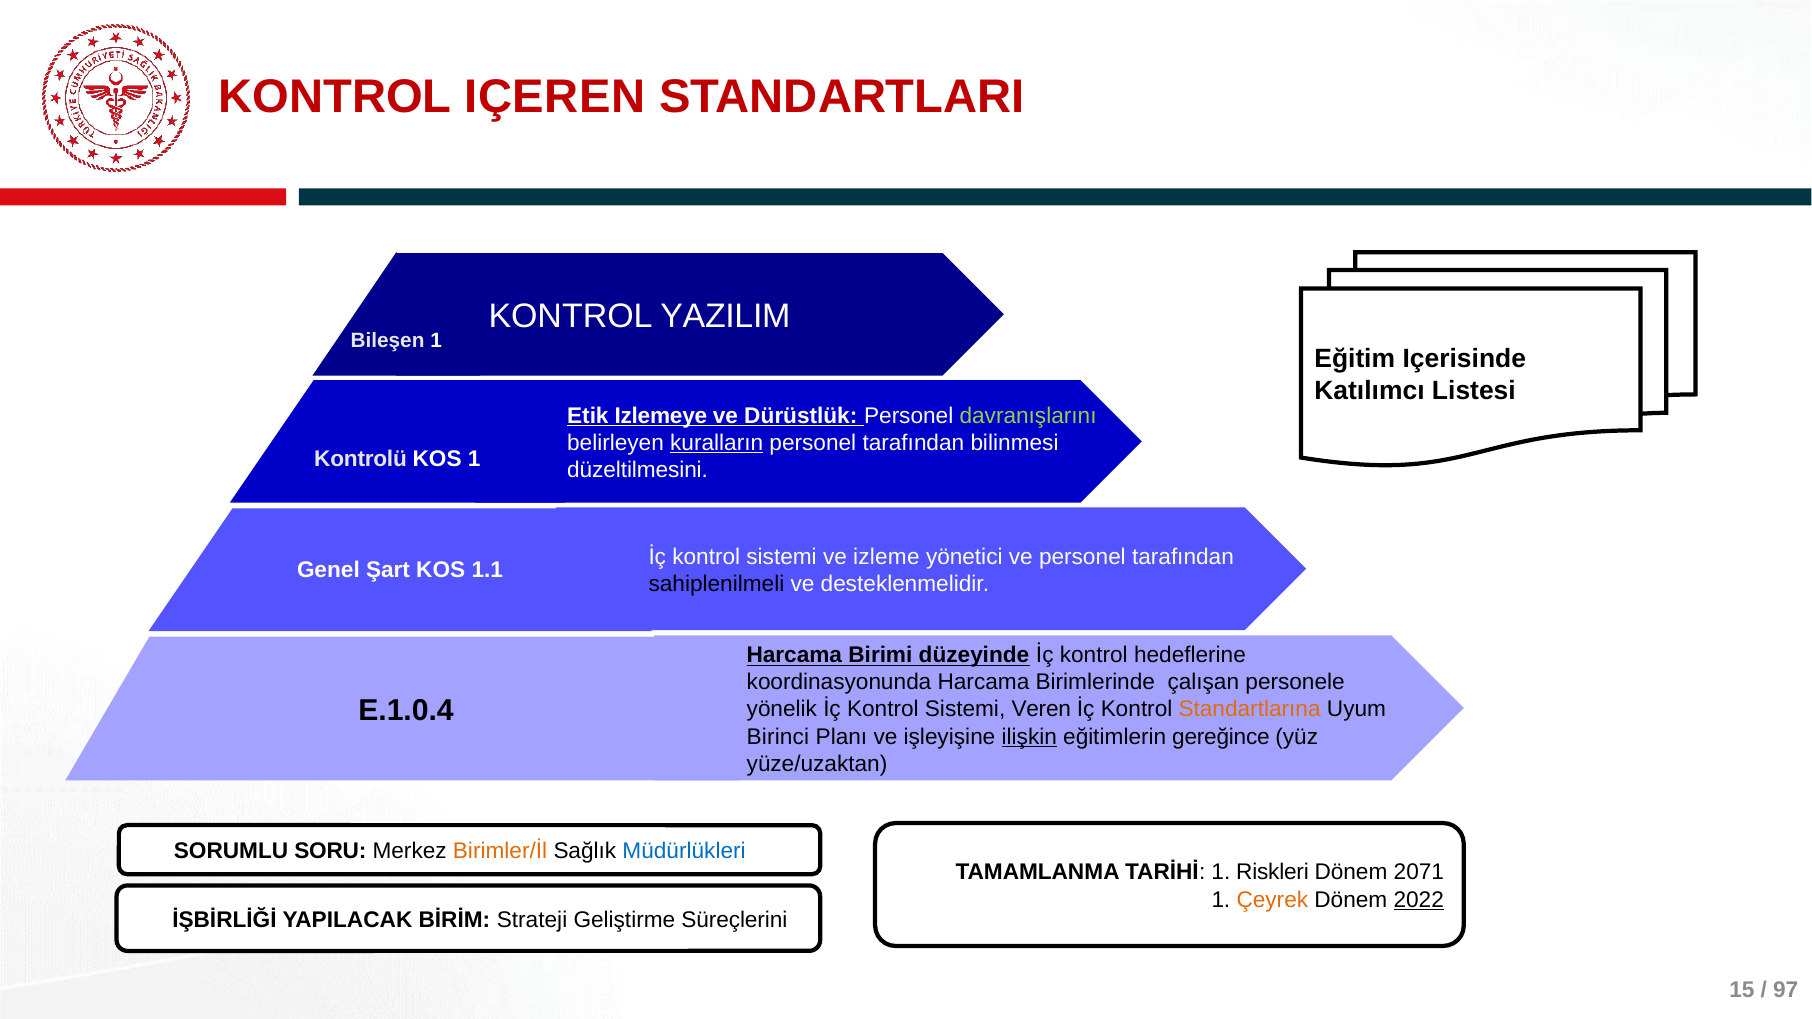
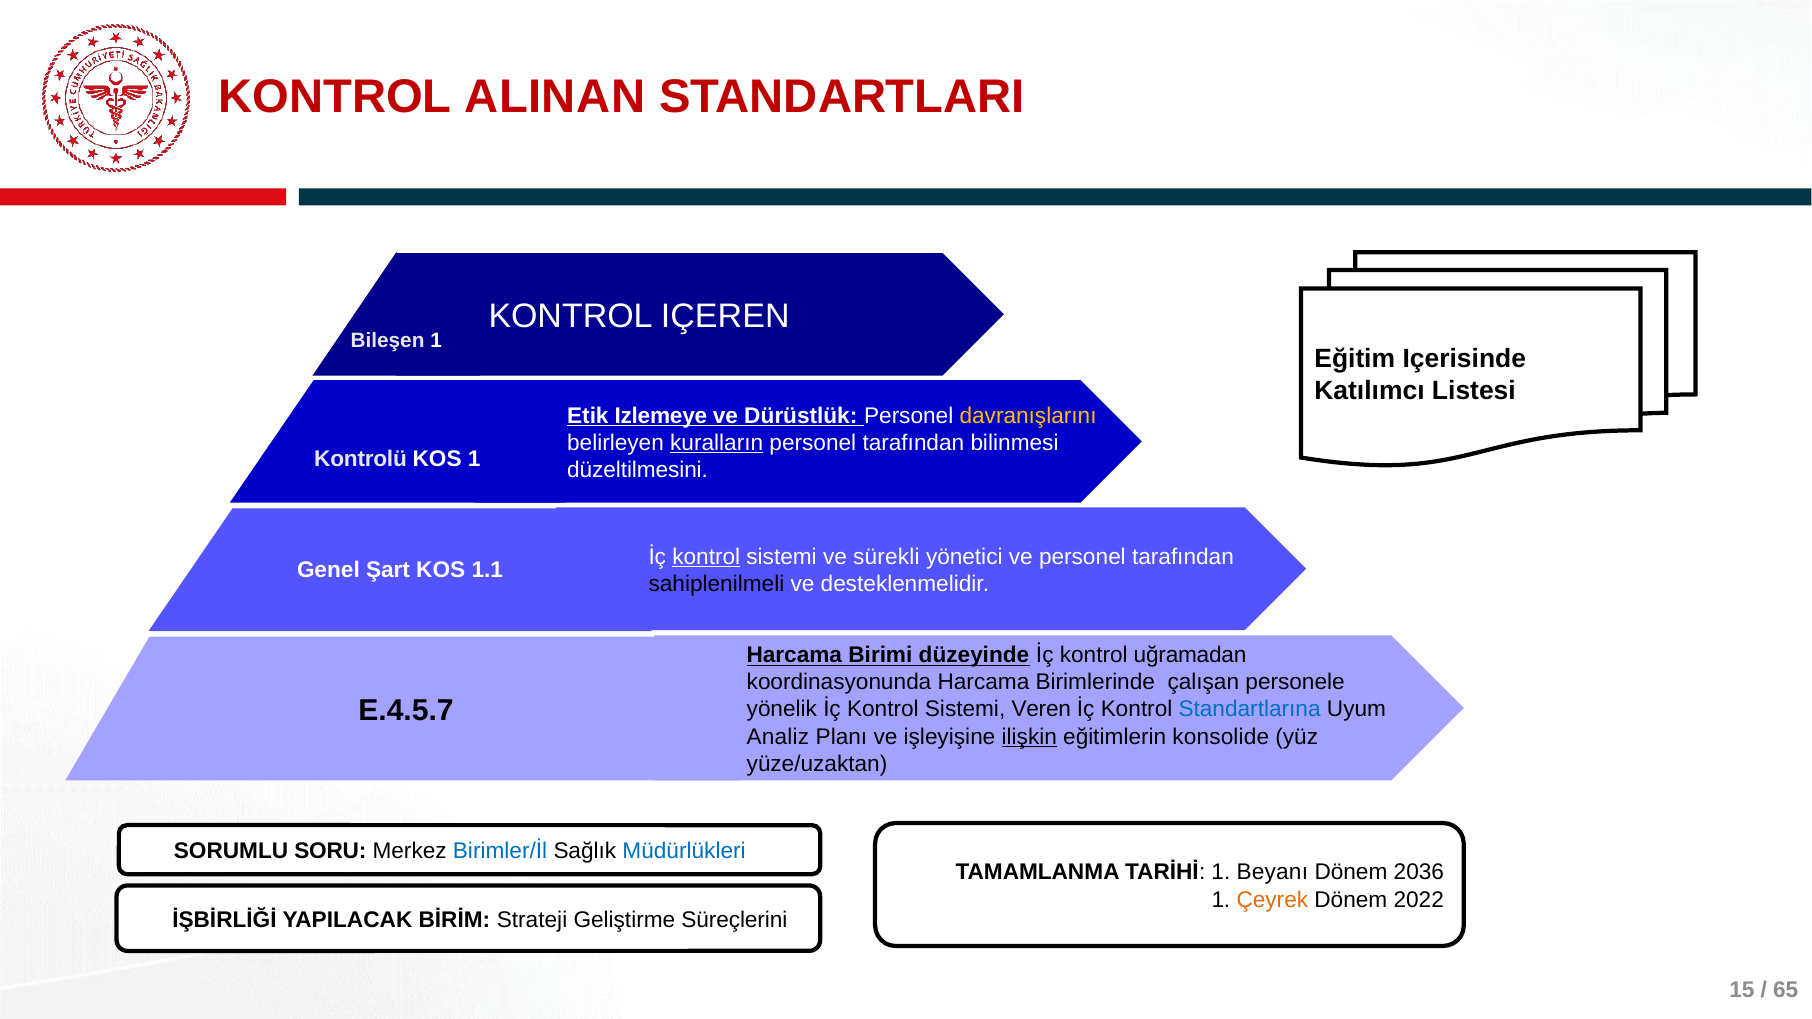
IÇEREN: IÇEREN -> ALINAN (555, 97)
YAZILIM: YAZILIM -> IÇEREN (725, 317)
davranışlarını colour: light green -> yellow (1028, 416)
kontrol underline: none -> present (706, 557)
izleme: izleme -> sürekli (886, 557)
hedeflerine: hedeflerine -> uğramadan (1190, 655)
E.1.0.4: E.1.0.4 -> E.4.5.7 (406, 711)
Standartlarına colour: orange -> blue (1250, 710)
Birinci: Birinci -> Analiz (778, 737)
gereğince: gereğince -> konsolide (1221, 737)
Birimler/İl colour: orange -> blue (500, 851)
Riskleri: Riskleri -> Beyanı (1272, 873)
2071: 2071 -> 2036 (1419, 873)
2022 underline: present -> none (1419, 900)
97: 97 -> 65 (1786, 990)
